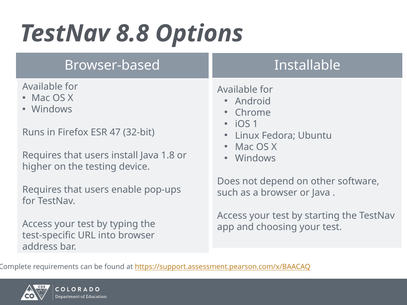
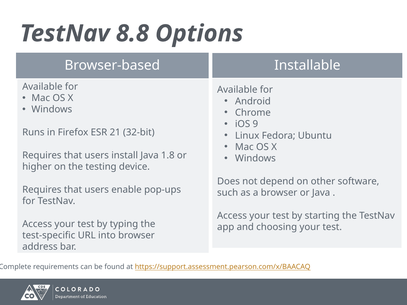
1: 1 -> 9 (255, 124)
47: 47 -> 21 (115, 132)
